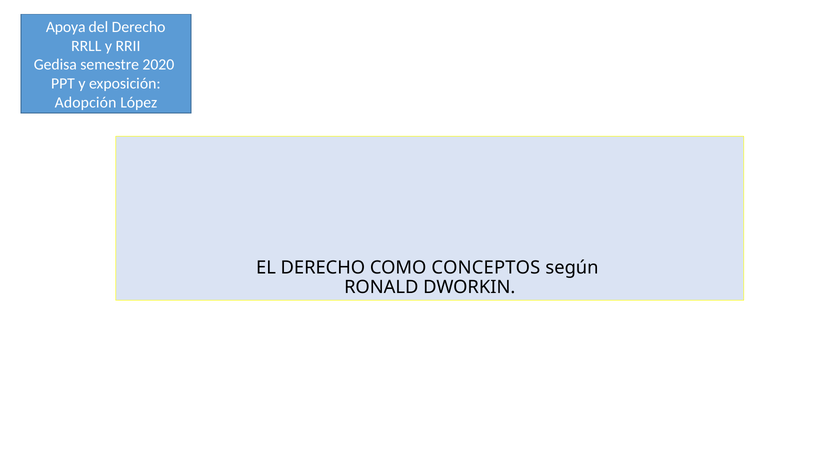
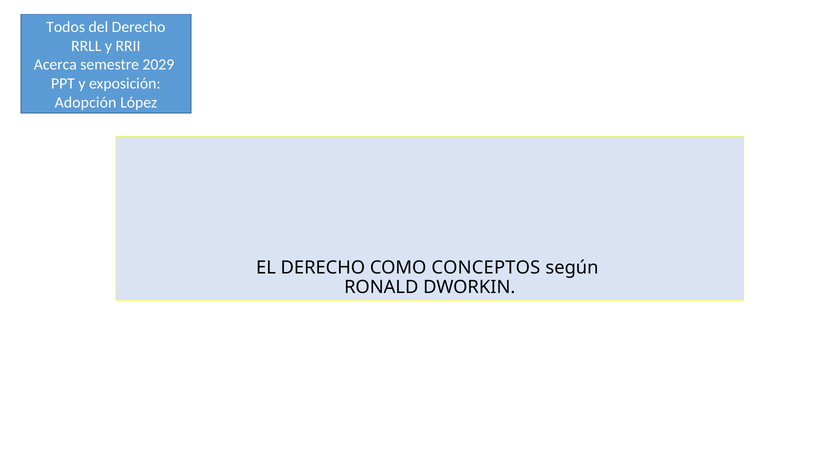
Apoya: Apoya -> Todos (66, 27)
Gedisa: Gedisa -> Acerca (55, 65)
2020: 2020 -> 2029 (158, 65)
